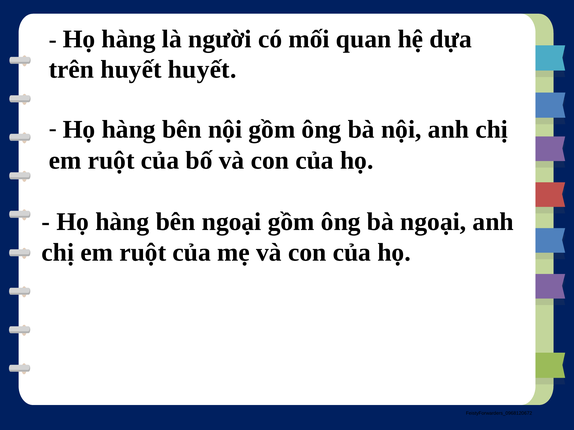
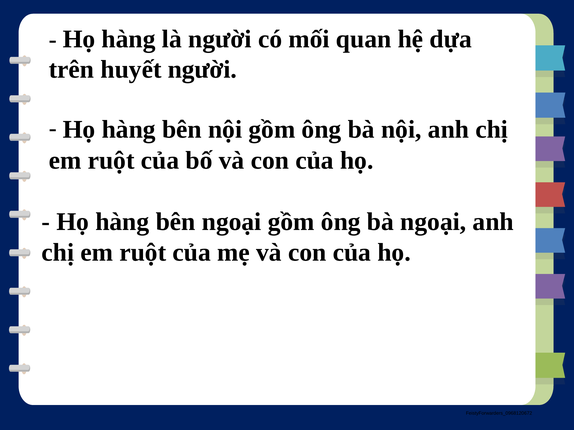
huyết huyết: huyết -> người (202, 70)
